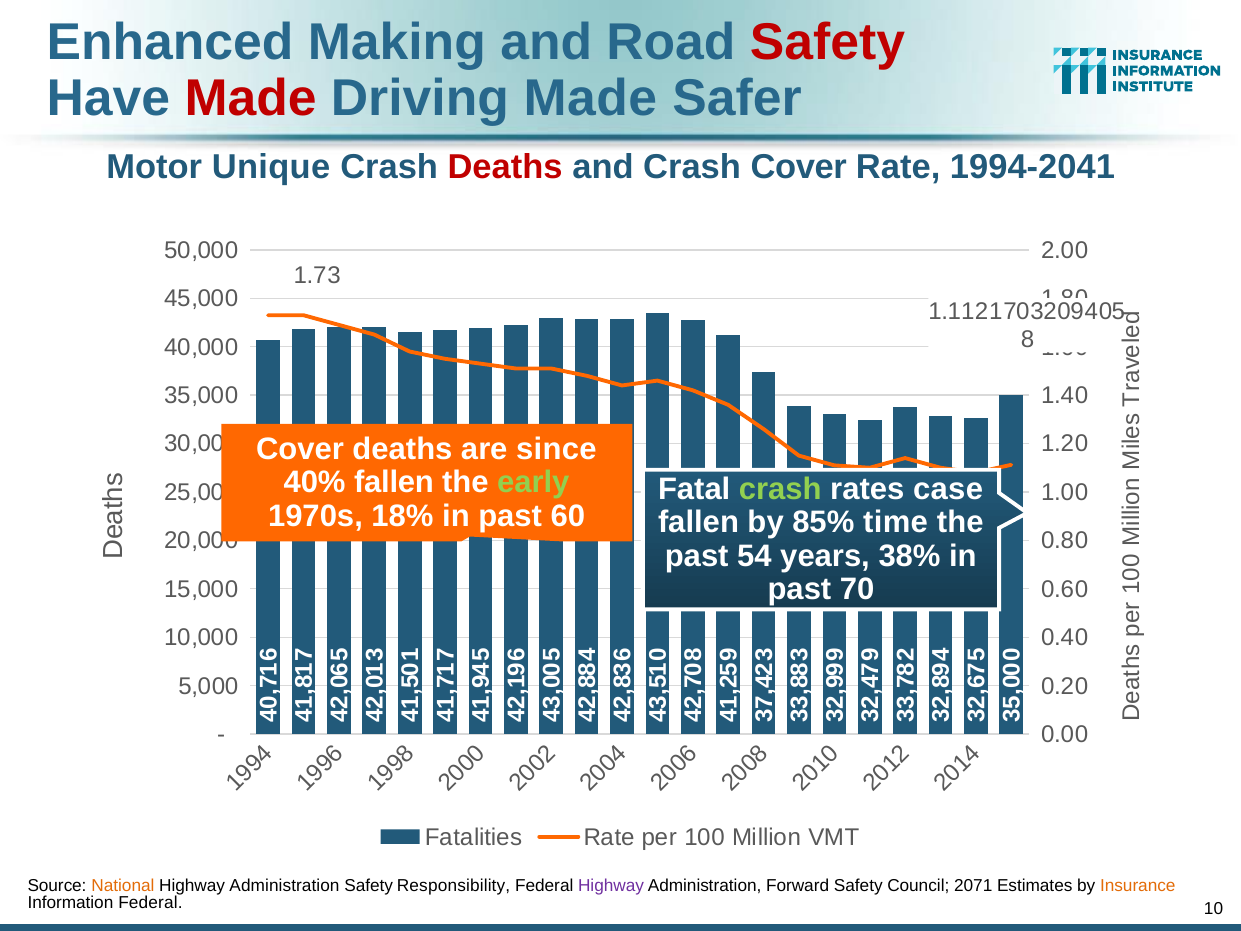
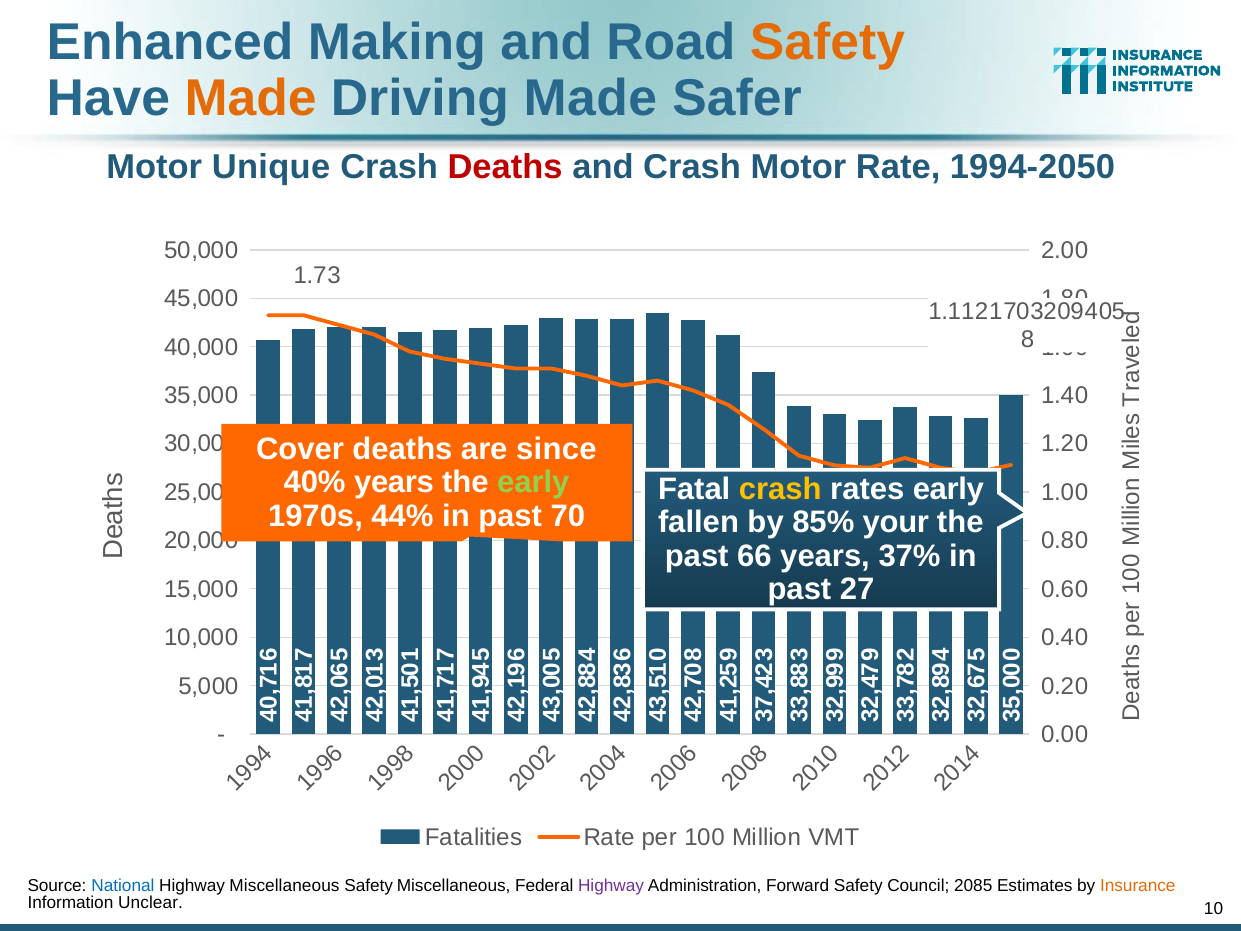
Safety colour: red -> orange (827, 42)
Made colour: red -> orange (251, 98)
Crash Cover: Cover -> Motor (799, 167)
1994-2041: 1994-2041 -> 1994-2050 (1032, 167)
40% fallen: fallen -> years (394, 482)
crash colour: light green -> yellow (780, 489)
rates case: case -> early (948, 489)
18%: 18% -> 44% (402, 516)
60: 60 -> 70 (568, 516)
time: time -> your (896, 522)
54: 54 -> 66 (754, 556)
38%: 38% -> 37% (910, 556)
70: 70 -> 27 (857, 589)
National colour: orange -> blue (123, 885)
Administration: Administration -> Miscellaneous (285, 885)
Safety Responsibility: Responsibility -> Miscellaneous (454, 885)
2071: 2071 -> 2085 (973, 885)
Information Federal: Federal -> Unclear (151, 903)
